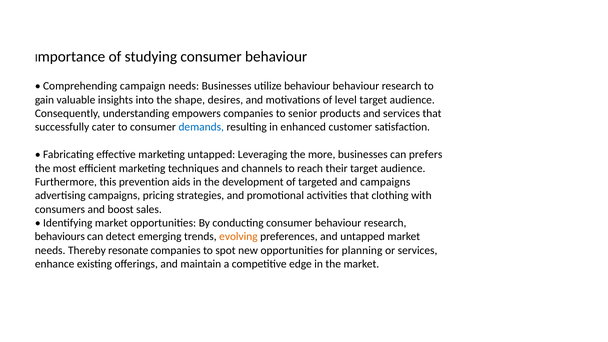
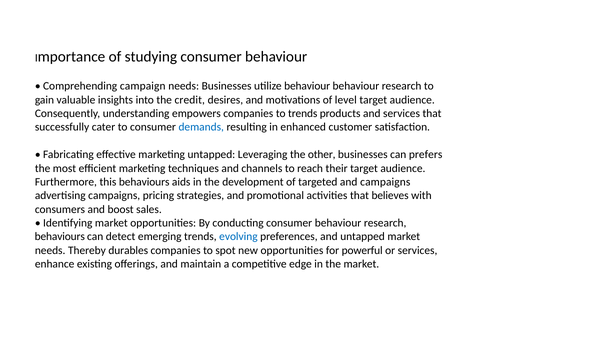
shape: shape -> credit (190, 100)
to senior: senior -> trends (303, 114)
more: more -> other (322, 155)
this prevention: prevention -> behaviours (144, 182)
clothing: clothing -> believes (390, 196)
evolving colour: orange -> blue (238, 237)
resonate: resonate -> durables (128, 250)
planning: planning -> powerful (362, 250)
